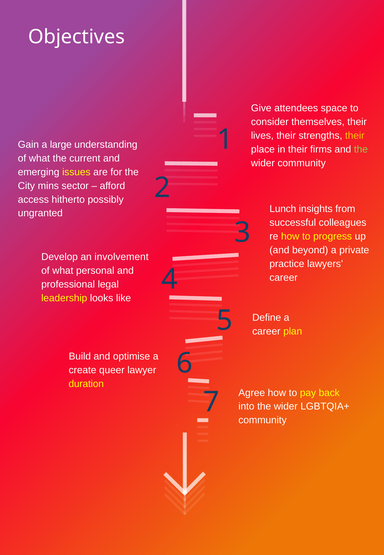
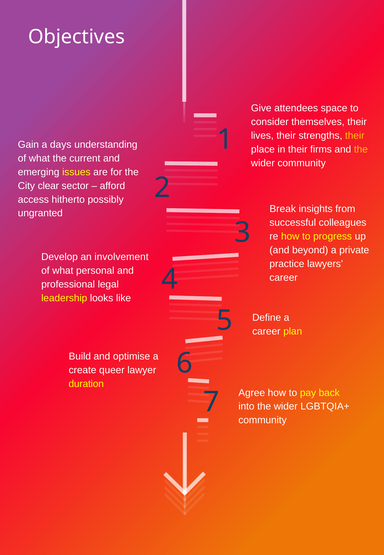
large: large -> days (61, 144)
the colour: light green -> yellow (361, 149)
mins: mins -> clear (48, 186)
Lunch: Lunch -> Break (283, 209)
